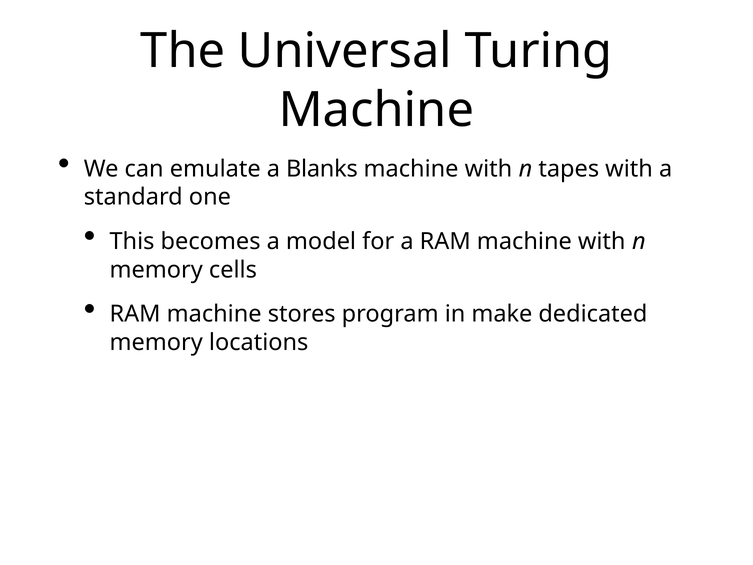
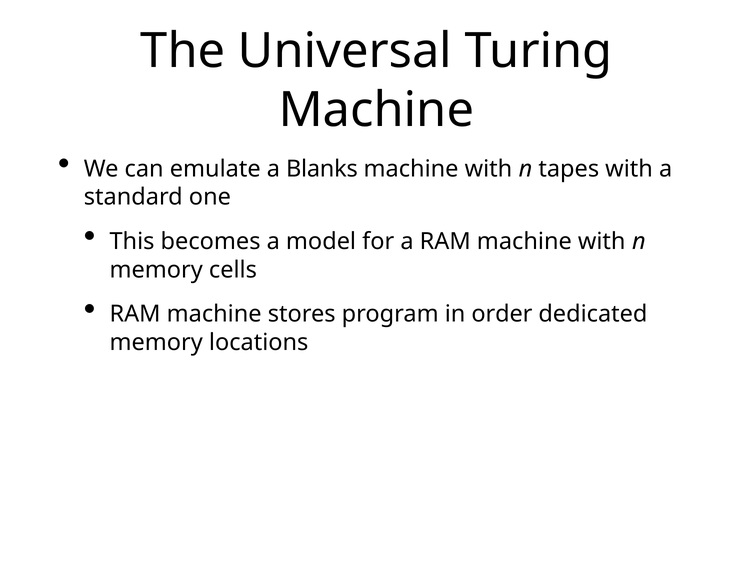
make: make -> order (502, 314)
